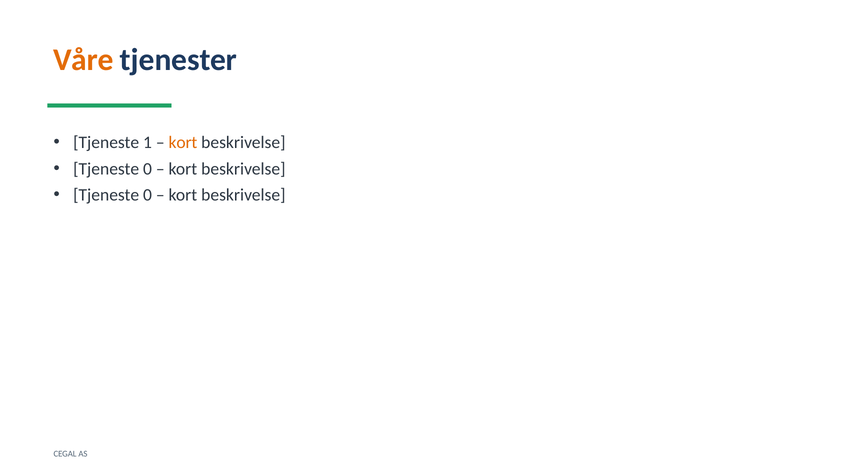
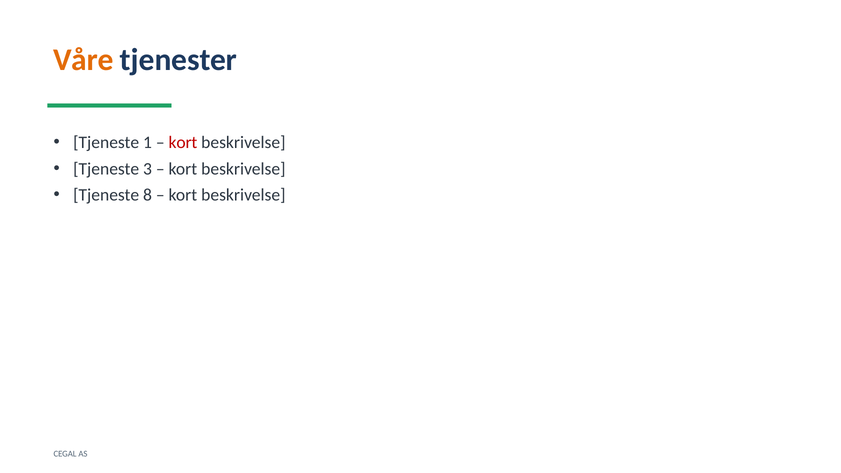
kort colour: orange -> red (183, 142)
0: 0 -> 3 (147, 169)
0: 0 -> 8 (147, 195)
